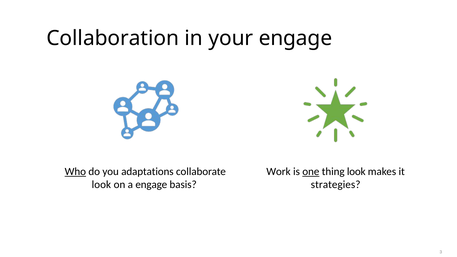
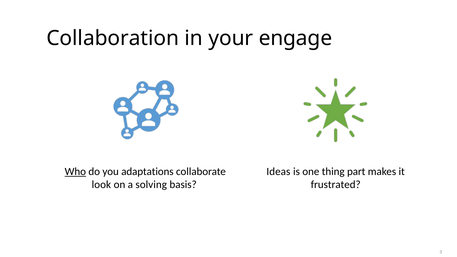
Work: Work -> Ideas (278, 172)
one underline: present -> none (311, 172)
thing look: look -> part (356, 172)
a engage: engage -> solving (151, 185)
strategies: strategies -> frustrated (336, 185)
